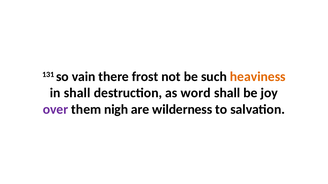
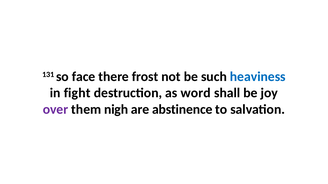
vain: vain -> face (84, 77)
heaviness colour: orange -> blue (258, 77)
in shall: shall -> fight (77, 93)
wilderness: wilderness -> abstinence (182, 110)
